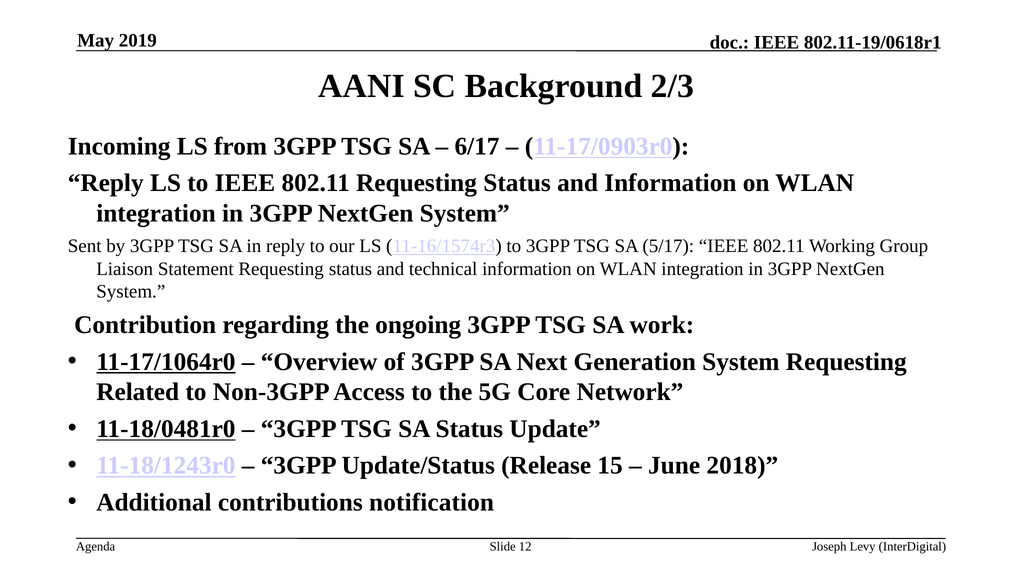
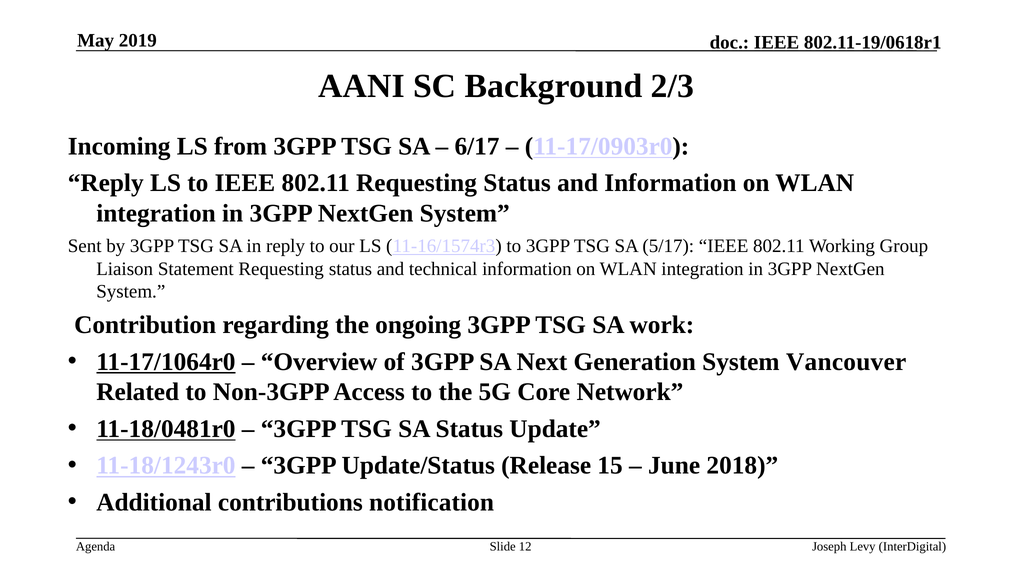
System Requesting: Requesting -> Vancouver (846, 362)
